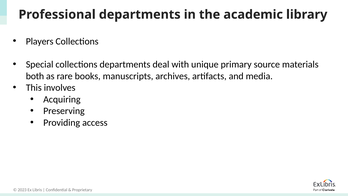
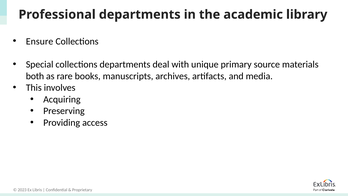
Players: Players -> Ensure (40, 41)
